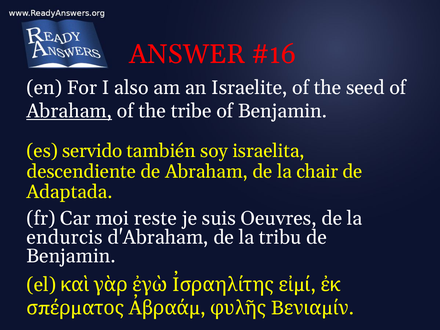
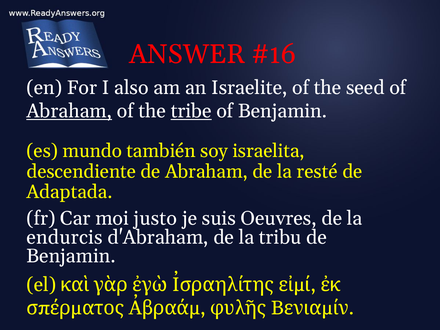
tribe underline: none -> present (191, 111)
servido: servido -> mundo (92, 151)
chair: chair -> resté (317, 171)
reste: reste -> justo (155, 218)
